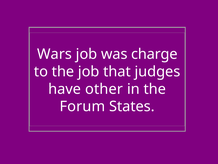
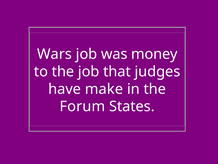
charge: charge -> money (154, 54)
other: other -> make (104, 89)
